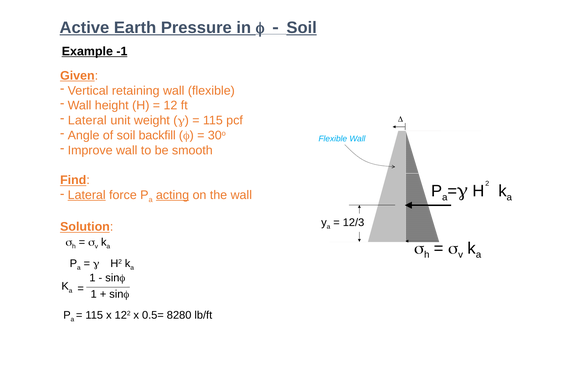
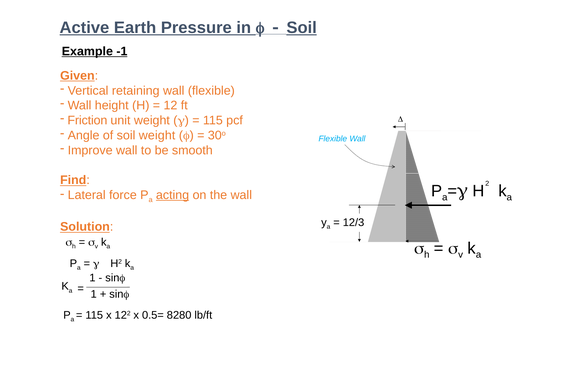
Lateral: Lateral -> Friction (87, 121)
soil backfill: backfill -> weight (157, 135)
Lateral underline: present -> none (87, 195)
